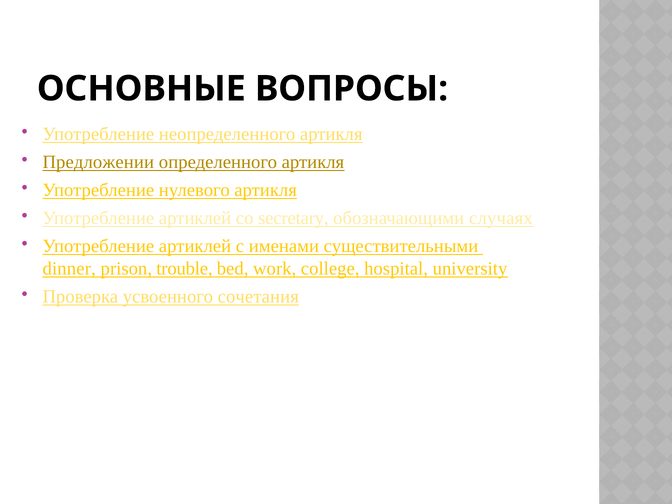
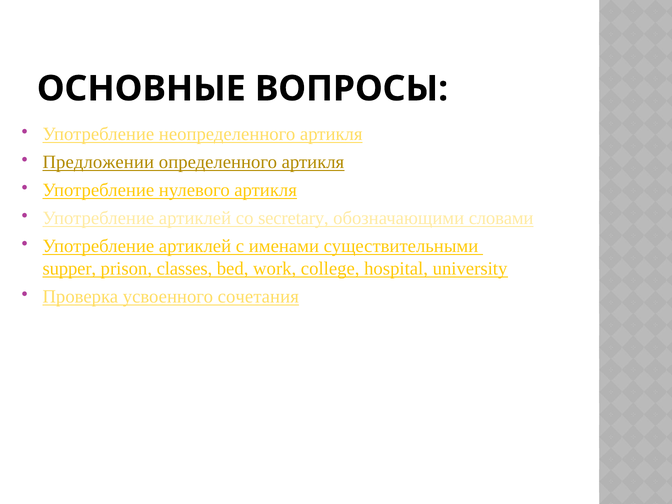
случаях: случаях -> словами (501, 218)
dinner: dinner -> supper (69, 269)
trouble: trouble -> classes (184, 269)
